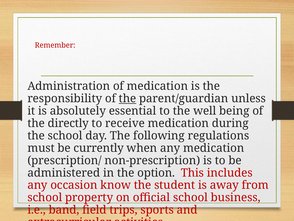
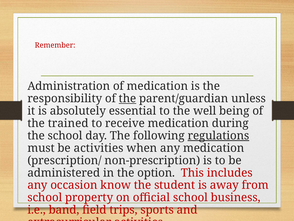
directly: directly -> trained (68, 123)
regulations underline: none -> present (218, 135)
be currently: currently -> activities (99, 148)
